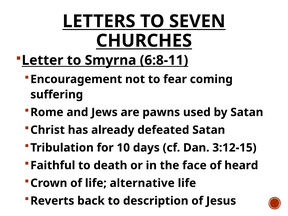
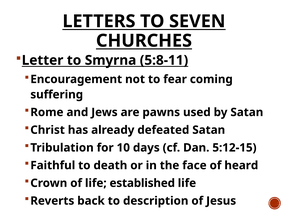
6:8-11: 6:8-11 -> 5:8-11 (164, 60)
3:12-15: 3:12-15 -> 5:12-15 (234, 148)
alternative: alternative -> established (142, 183)
